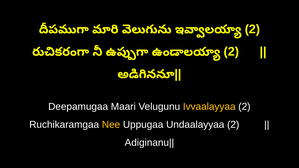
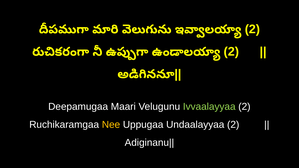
Ivvaalayyaa colour: yellow -> light green (209, 107)
